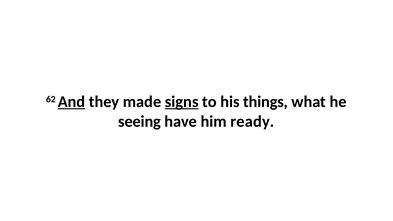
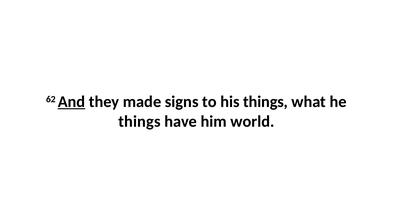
signs underline: present -> none (182, 102)
seeing: seeing -> things (139, 121)
ready: ready -> world (252, 121)
